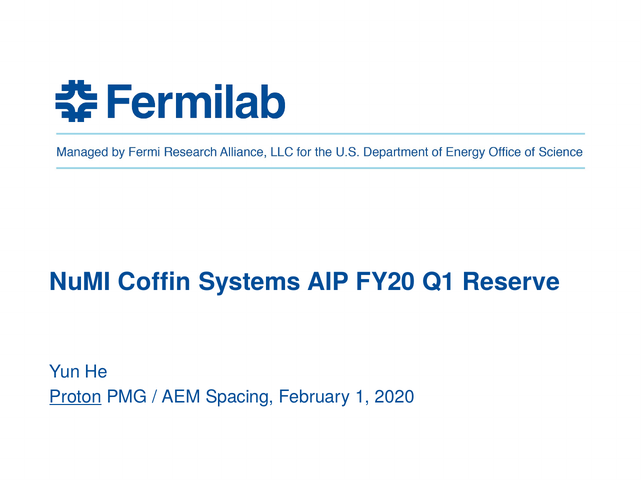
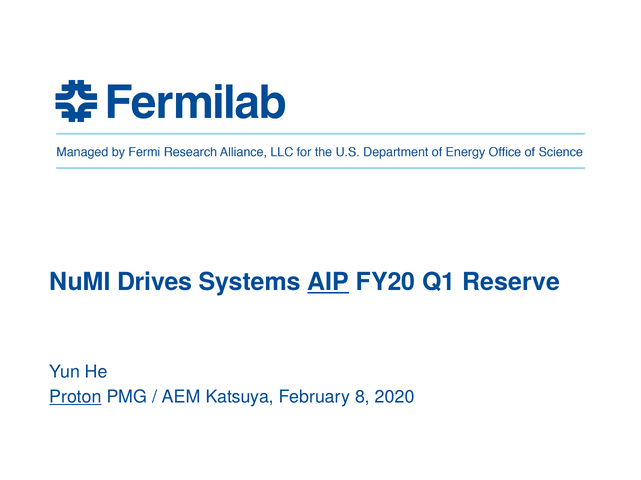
Coffin: Coffin -> Drives (155, 282)
AIP underline: none -> present (328, 282)
Spacing: Spacing -> Katsuya (240, 398)
1: 1 -> 8 (363, 398)
